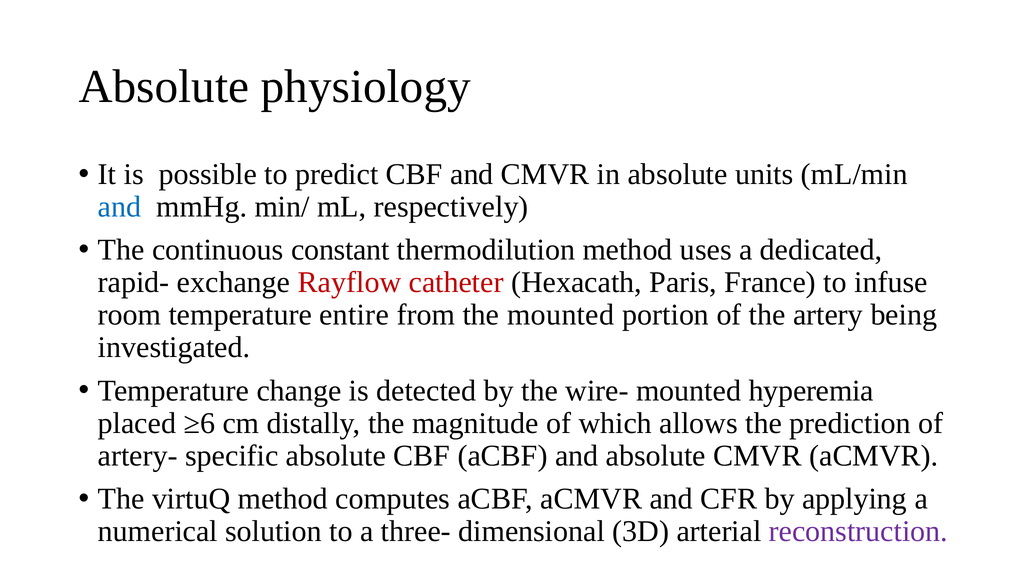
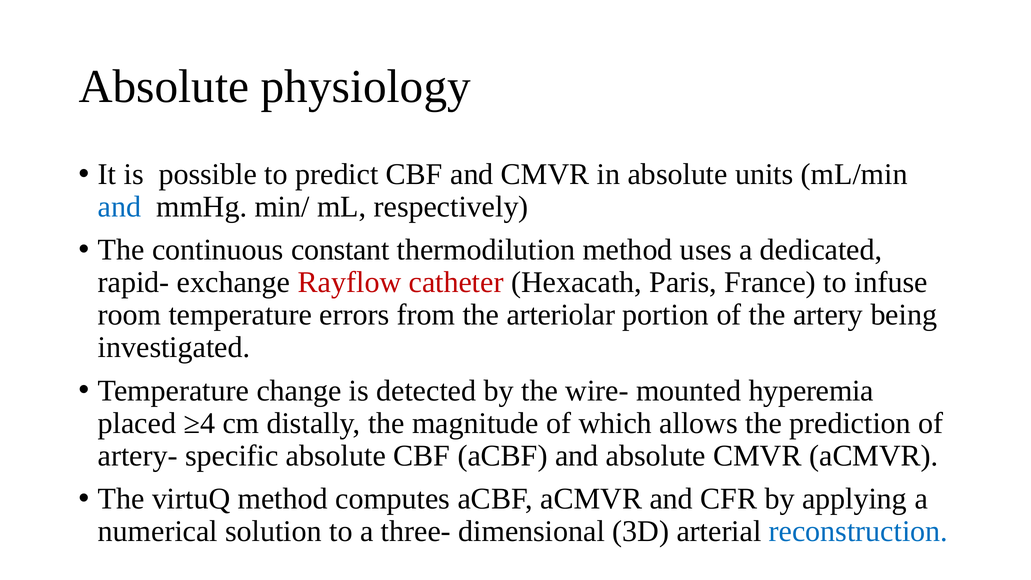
entire: entire -> errors (354, 315)
the mounted: mounted -> arteriolar (561, 315)
≥6: ≥6 -> ≥4 (199, 423)
reconstruction colour: purple -> blue (858, 531)
